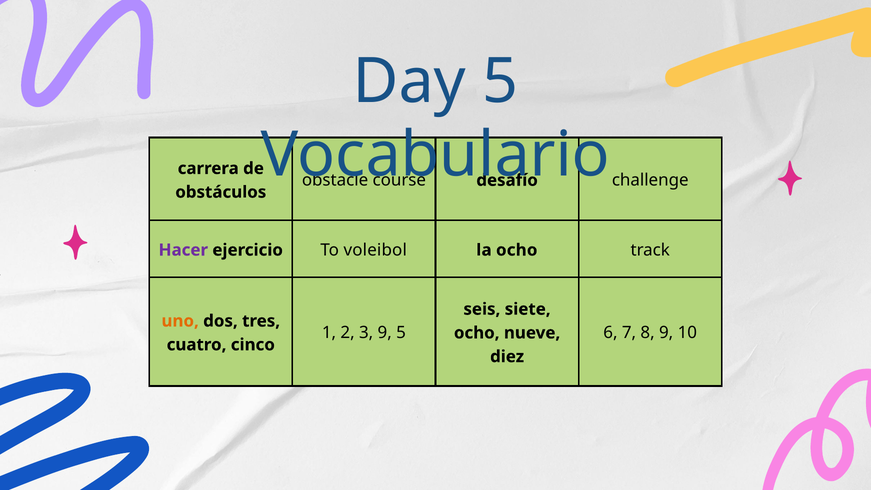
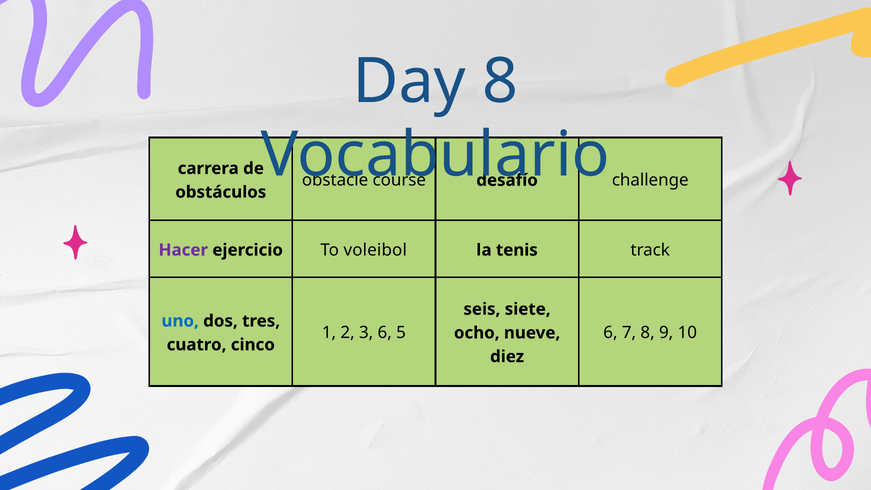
Day 5: 5 -> 8 (500, 82)
la ocho: ocho -> tenis (517, 250)
uno colour: orange -> blue (180, 321)
3 9: 9 -> 6 (385, 333)
